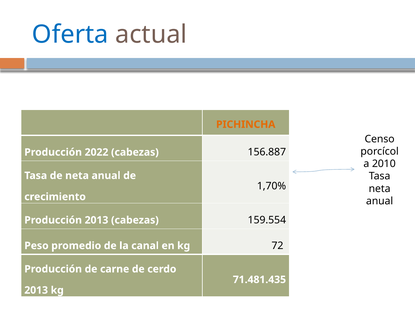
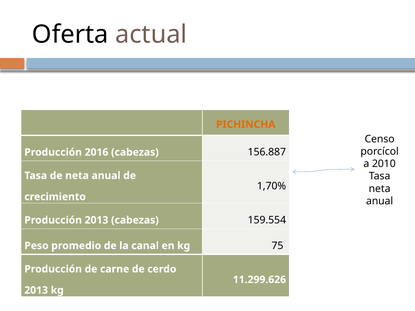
Oferta colour: blue -> black (70, 35)
2022: 2022 -> 2016 (97, 152)
72: 72 -> 75 (278, 246)
71.481.435: 71.481.435 -> 11.299.626 (259, 280)
